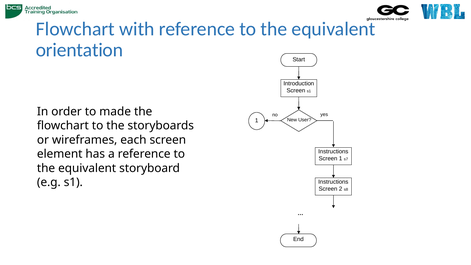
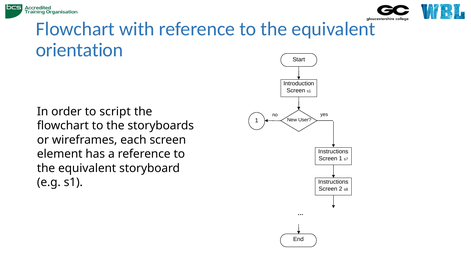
made: made -> script (115, 112)
